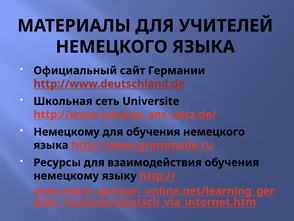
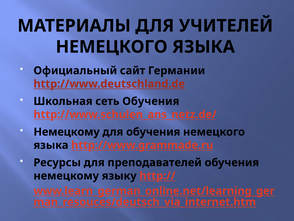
сеть Universite: Universite -> Обучения (151, 101)
взаимодействия: взаимодействия -> преподавателей (155, 162)
